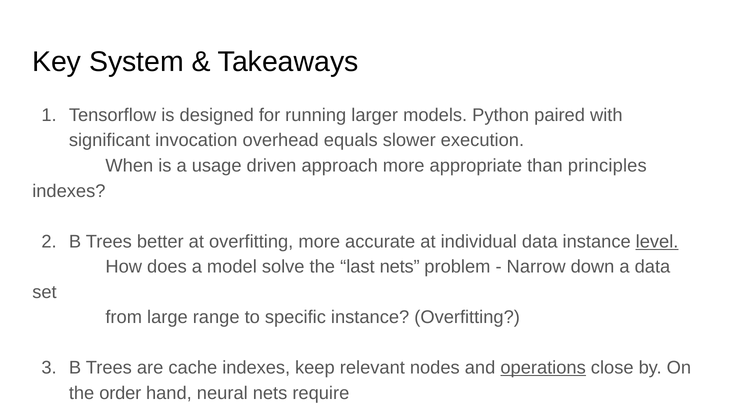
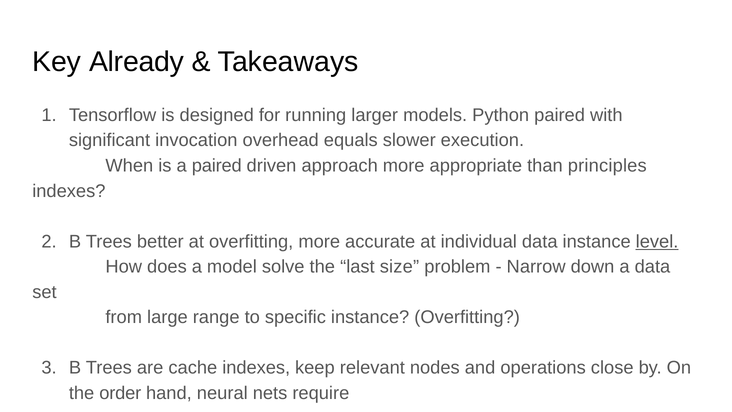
System: System -> Already (137, 62)
a usage: usage -> paired (217, 166)
last nets: nets -> size (399, 267)
operations underline: present -> none (543, 368)
